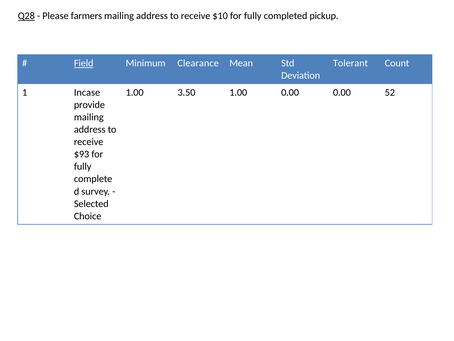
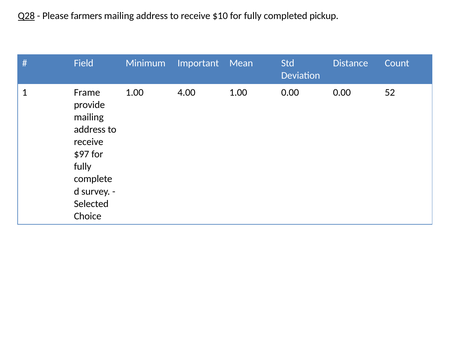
Field underline: present -> none (84, 63)
Clearance: Clearance -> Important (198, 63)
Tolerant: Tolerant -> Distance (351, 63)
Incase: Incase -> Frame (87, 92)
3.50: 3.50 -> 4.00 (186, 92)
$93: $93 -> $97 (82, 154)
